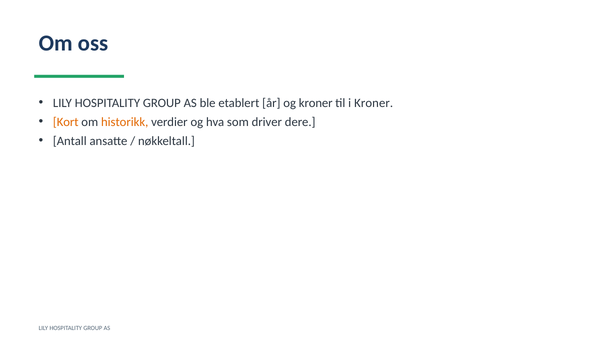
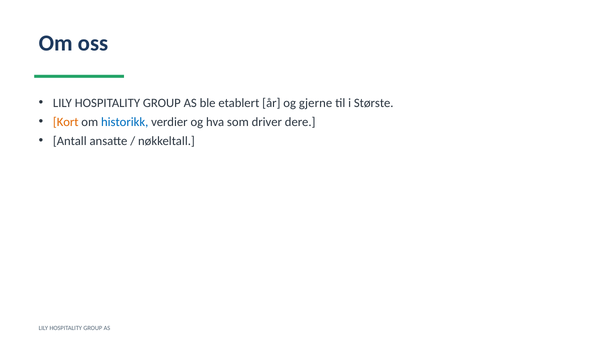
og kroner: kroner -> gjerne (316, 103)
i Kroner: Kroner -> Største (374, 103)
historikk colour: orange -> blue (125, 122)
